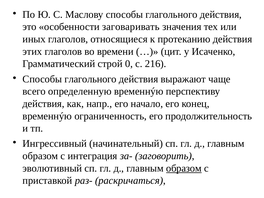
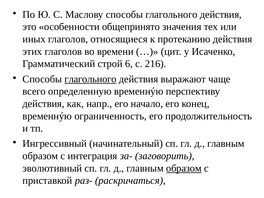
заговаривать: заговаривать -> общепринято (131, 27)
0: 0 -> 6 (129, 64)
глагольного underline: none -> present (90, 79)
